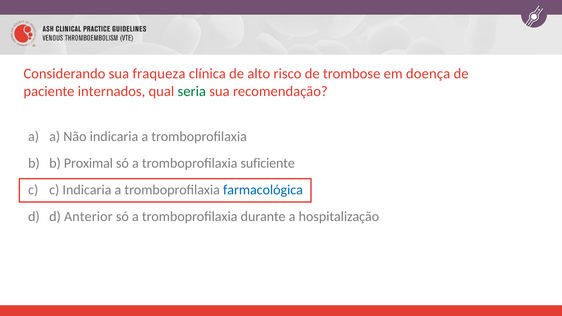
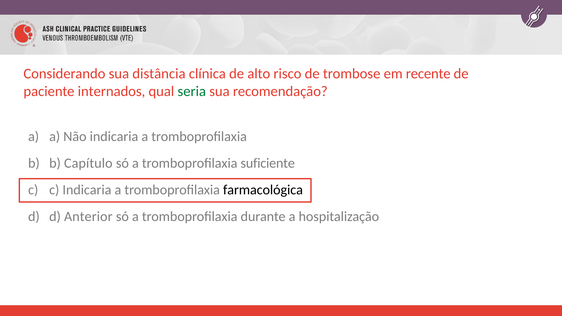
fraqueza: fraqueza -> distância (159, 74)
doença: doença -> recente (428, 74)
Proximal: Proximal -> Capítulo (88, 163)
farmacológica colour: blue -> black (263, 190)
